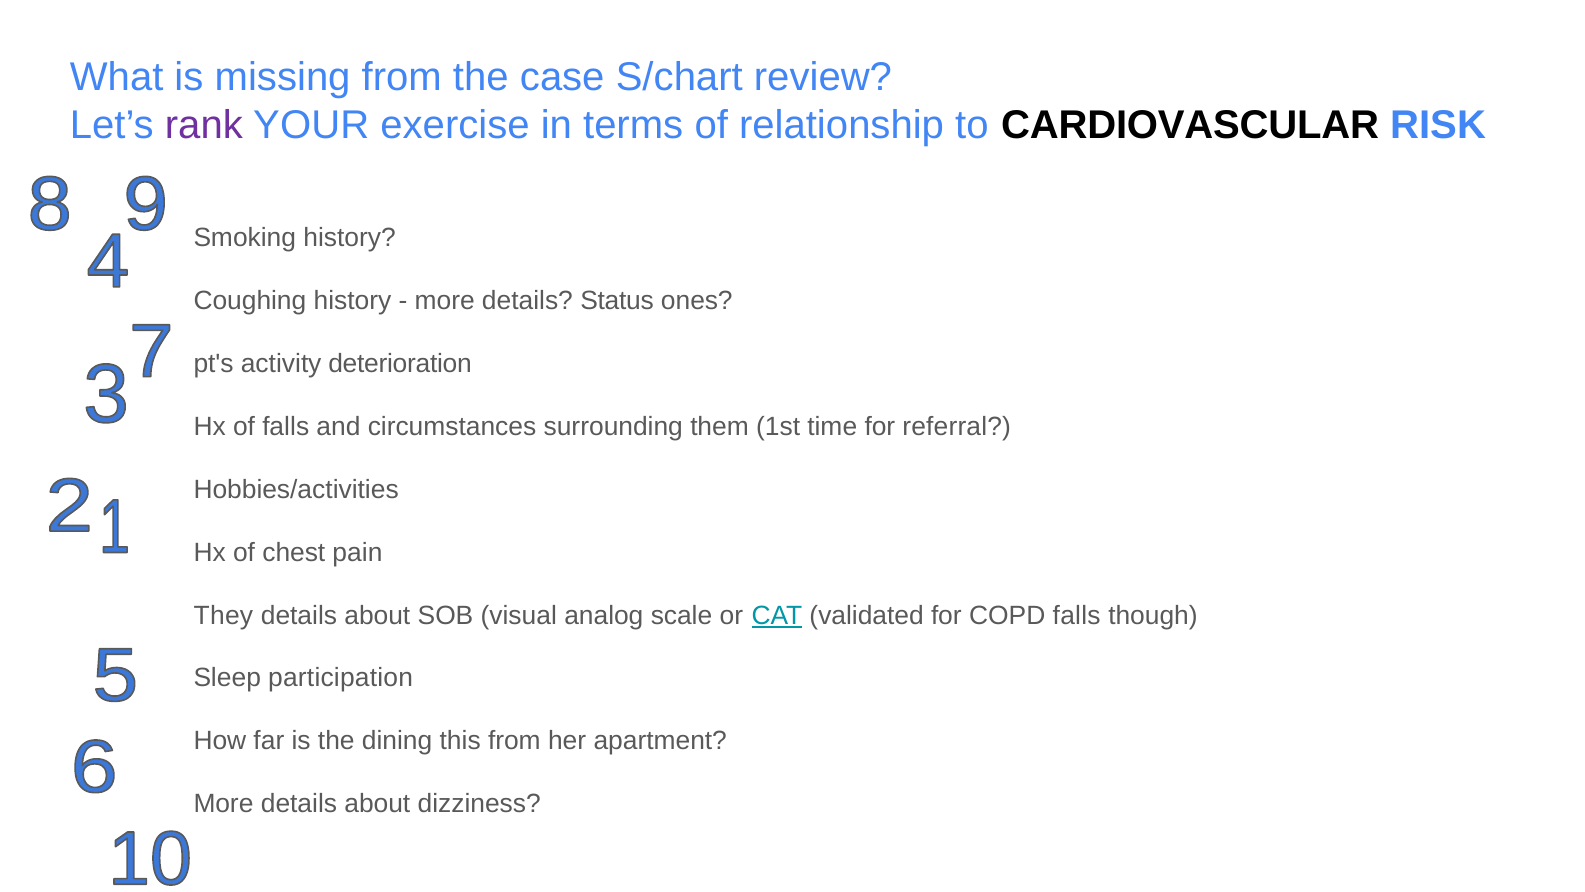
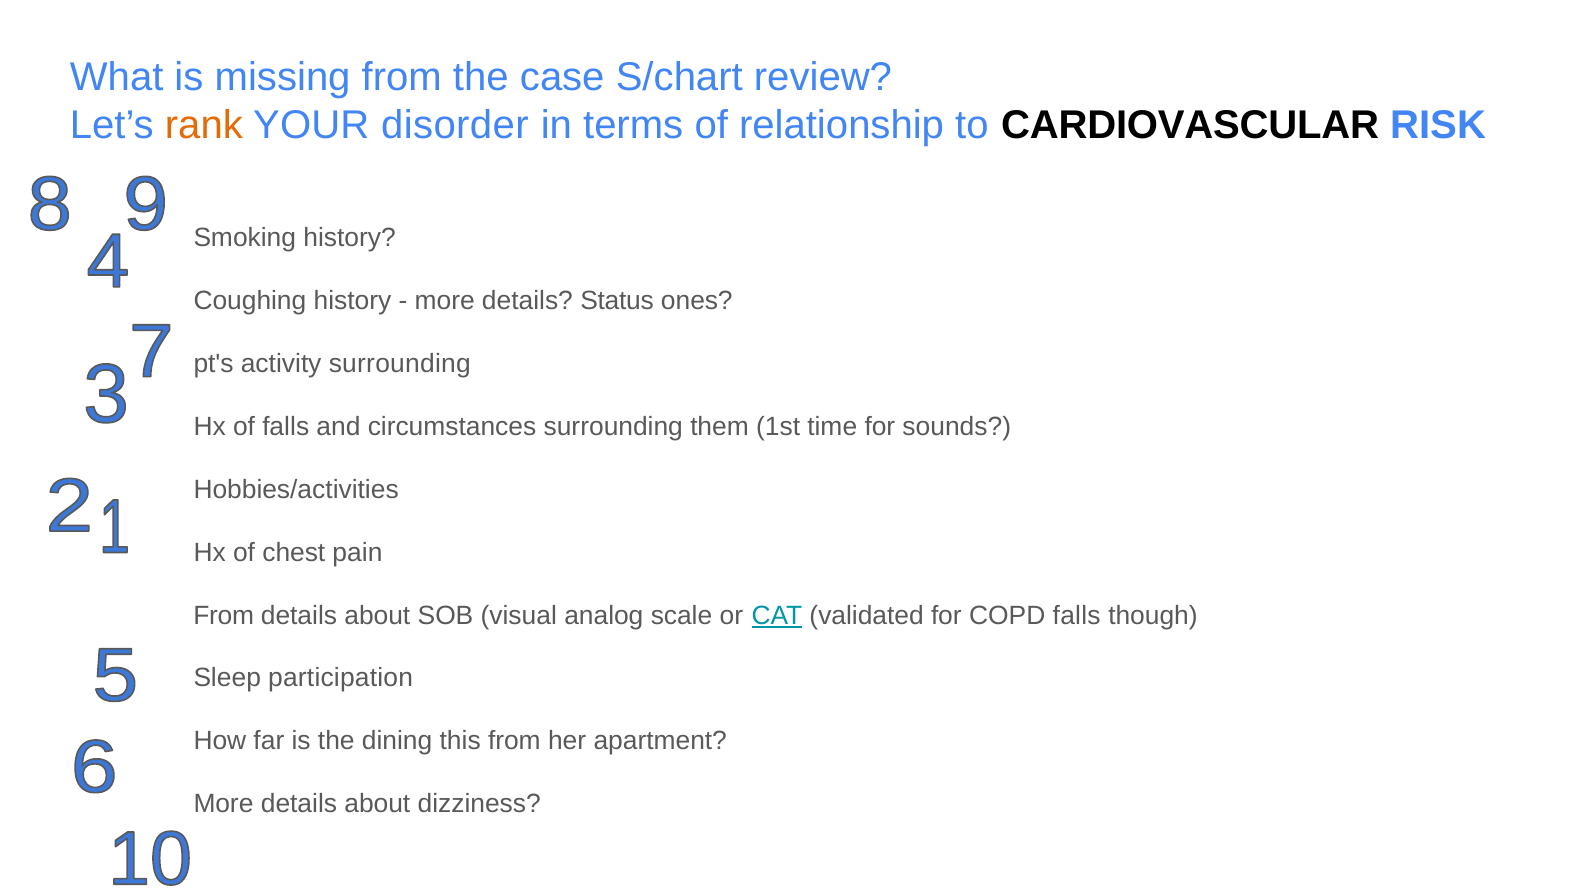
rank colour: purple -> orange (204, 126)
exercise: exercise -> disorder (455, 126)
activity deterioration: deterioration -> surrounding (400, 364)
referral: referral -> sounds (957, 427)
They: They -> From (224, 615)
